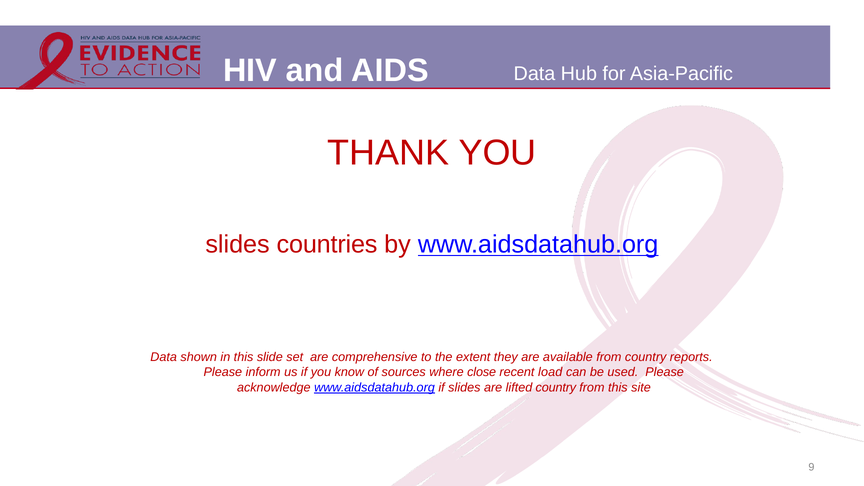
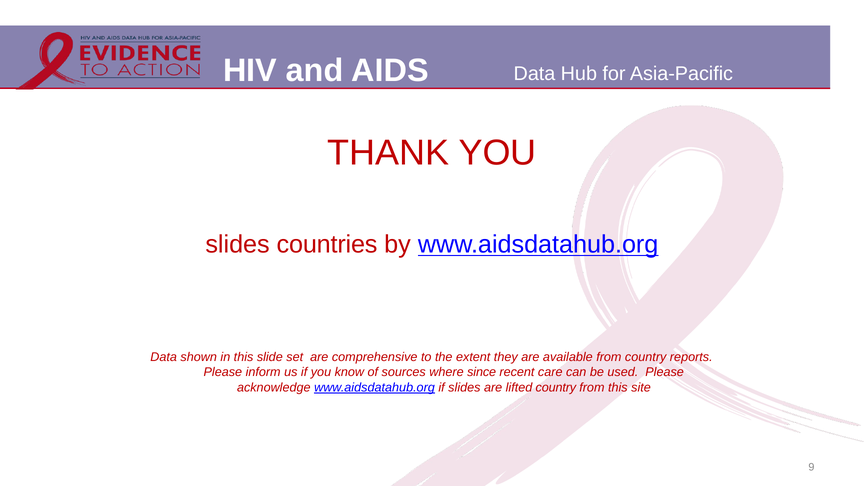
close: close -> since (482, 372)
load: load -> care (550, 372)
